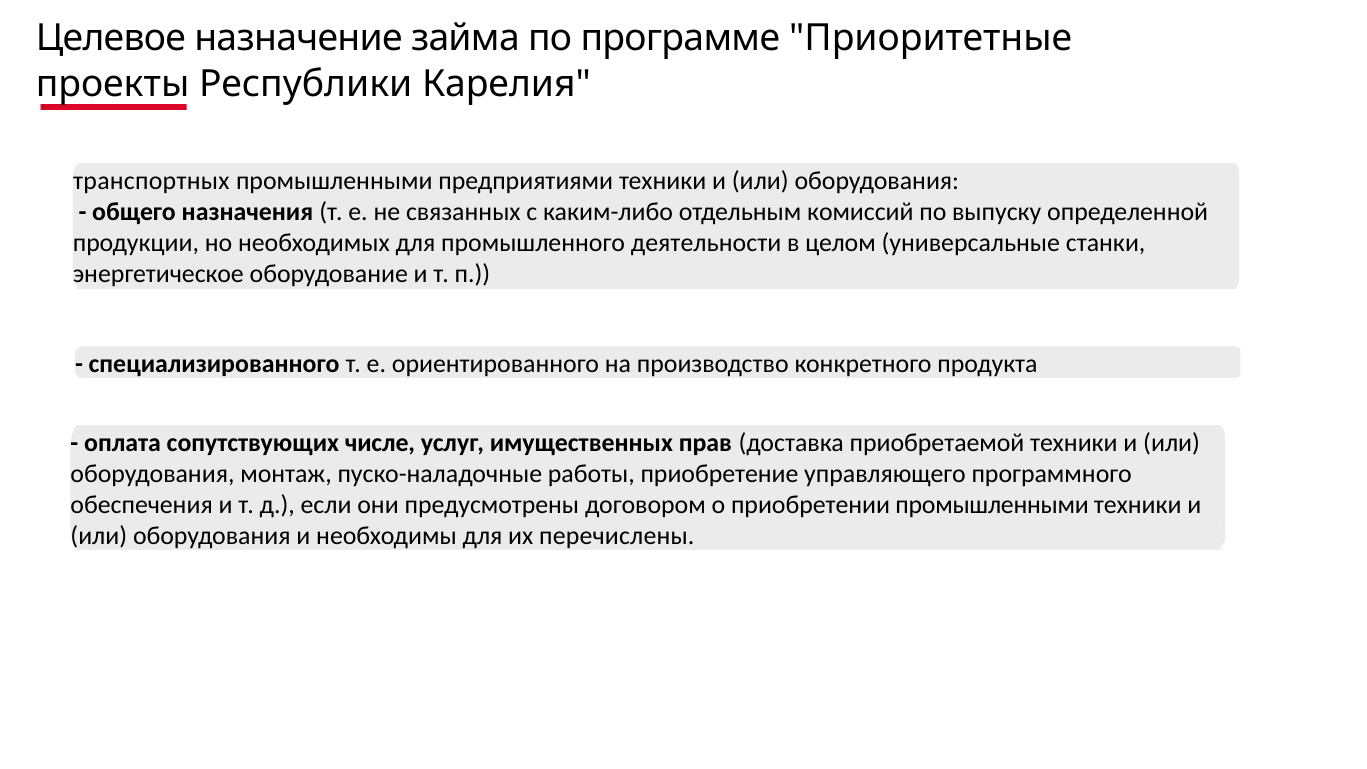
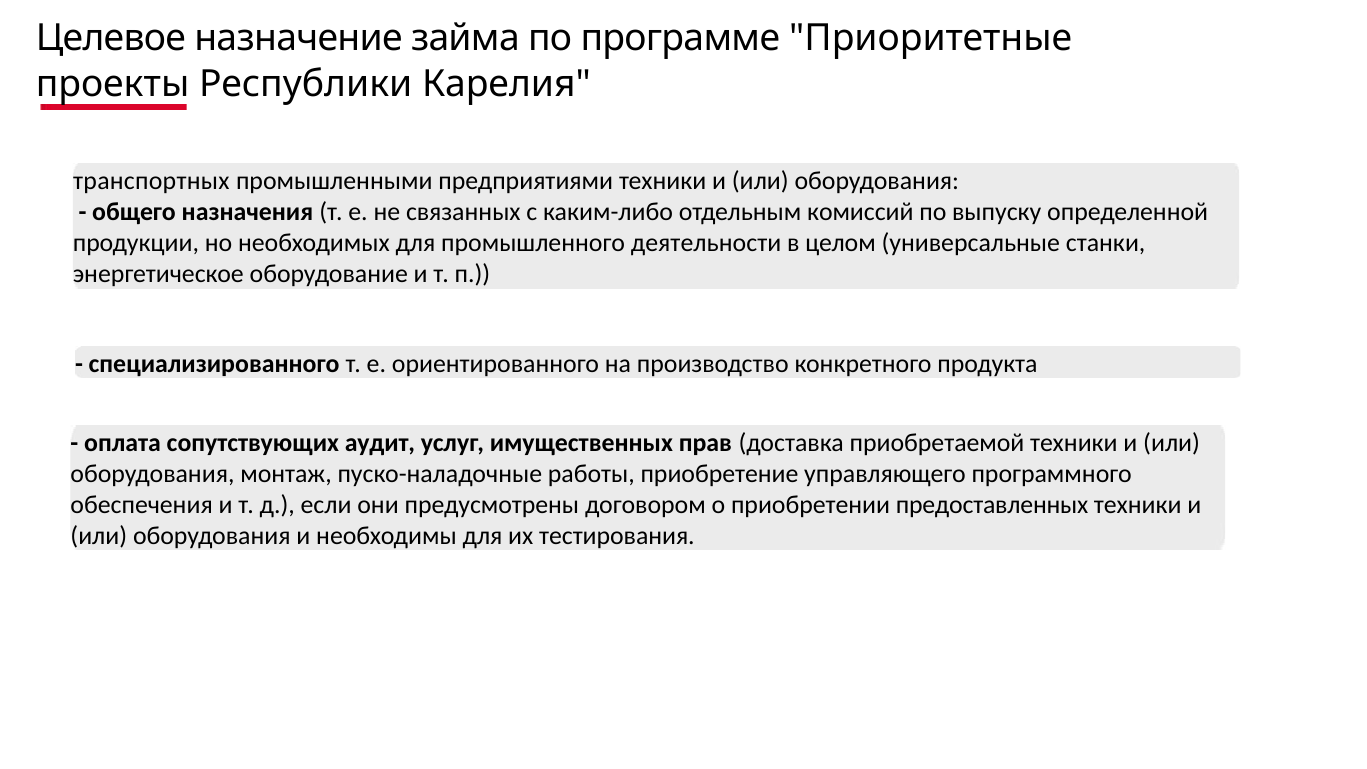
числе: числе -> аудит (380, 442)
приобретении промышленными: промышленными -> предоставленных (992, 504)
перечислены: перечислены -> тестирования (617, 535)
